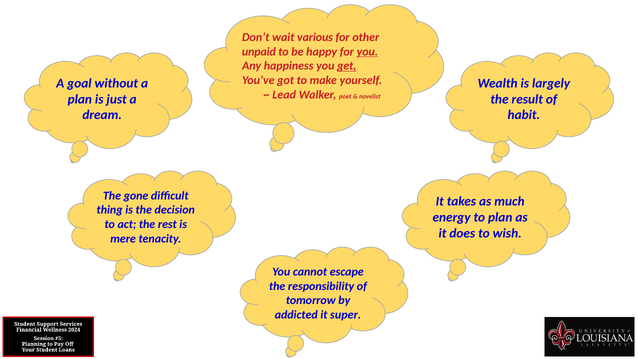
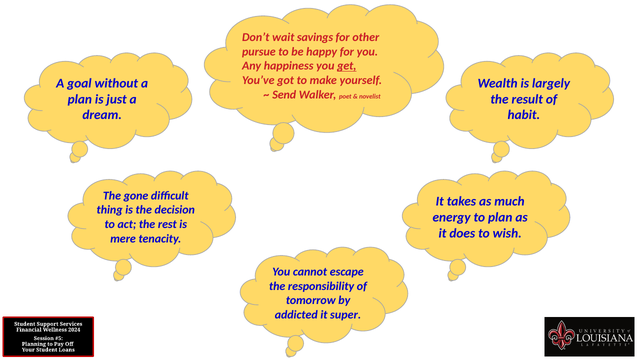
various: various -> savings (315, 37)
unpaid: unpaid -> pursue (259, 52)
you underline: present -> none (367, 52)
Lead: Lead -> Send (284, 95)
